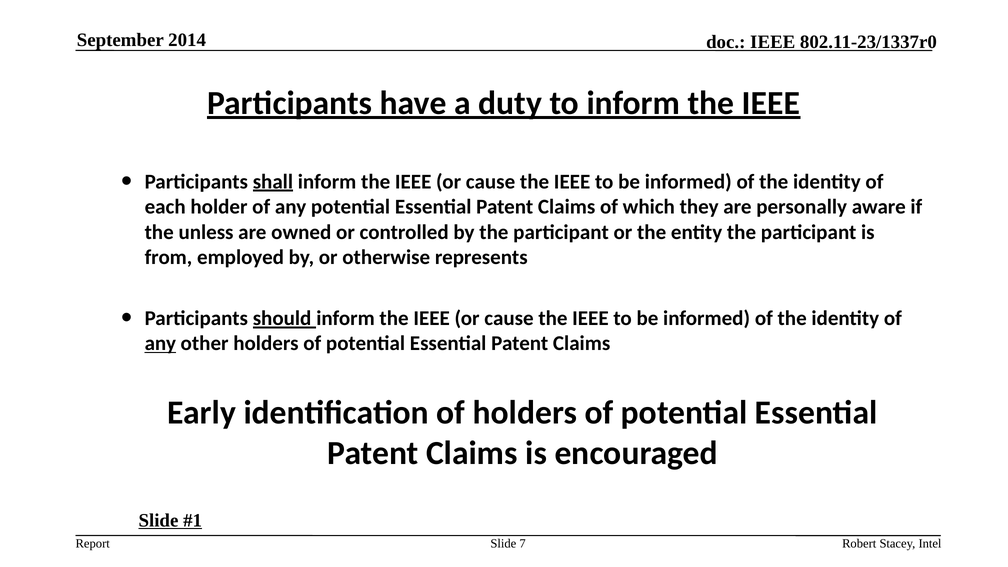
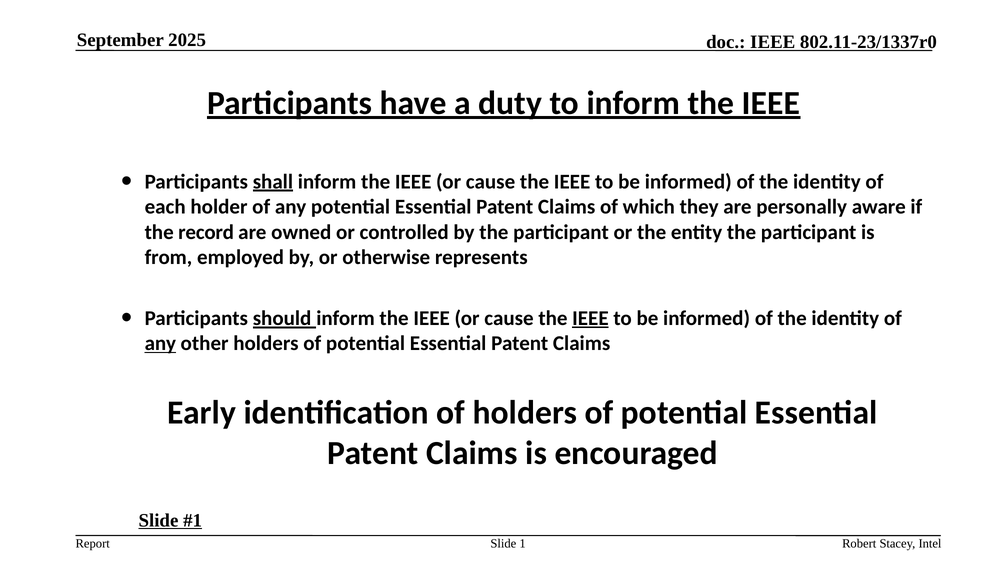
2014: 2014 -> 2025 (187, 40)
unless: unless -> record (206, 232)
IEEE underline: none -> present (590, 318)
7: 7 -> 1 (523, 544)
